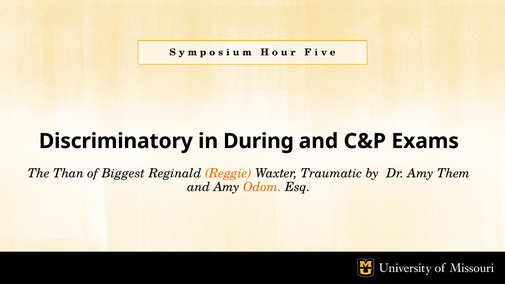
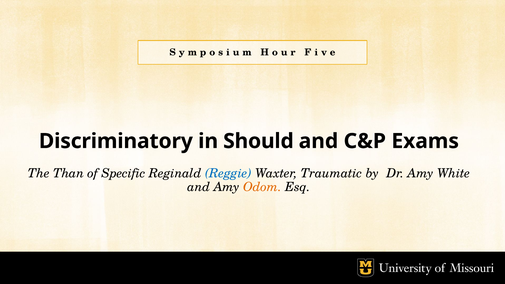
During: During -> Should (258, 141)
Biggest: Biggest -> Specific (123, 173)
Reggie colour: orange -> blue (228, 173)
Them: Them -> White (454, 173)
